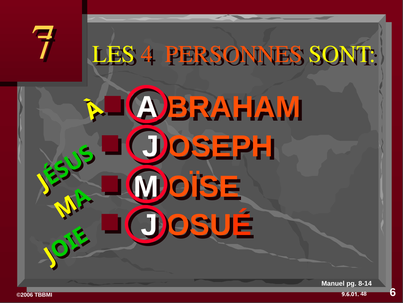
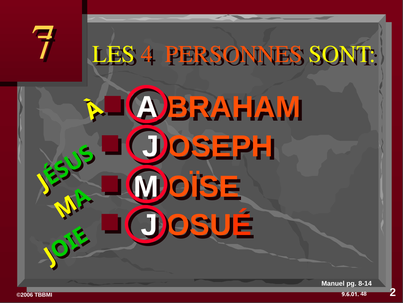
6: 6 -> 2 (393, 292)
